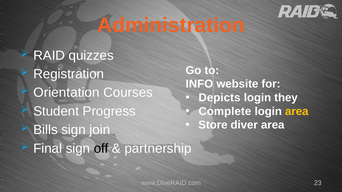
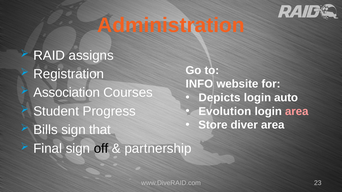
quizzes: quizzes -> assigns (91, 56)
Orientation: Orientation -> Association (67, 93)
they: they -> auto (286, 98)
Complete: Complete -> Evolution (225, 112)
area colour: yellow -> pink (297, 112)
join: join -> that (100, 130)
